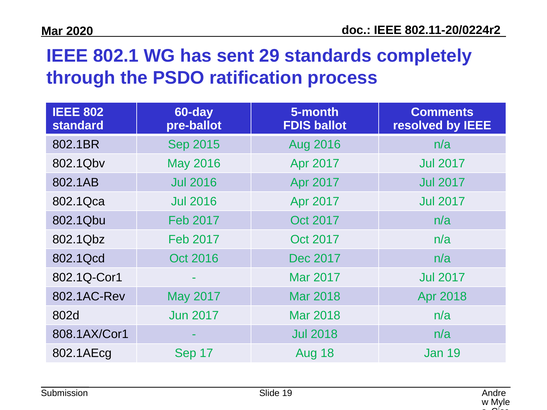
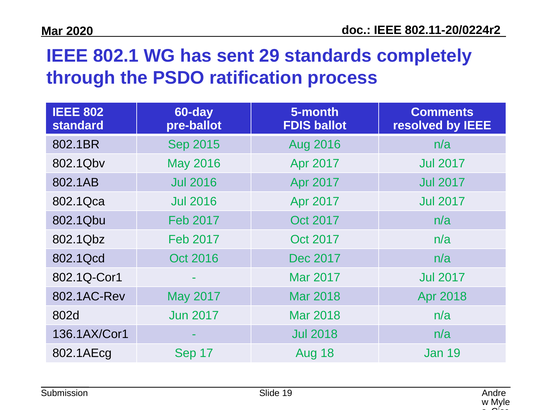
808.1AX/Cor1: 808.1AX/Cor1 -> 136.1AX/Cor1 (90, 335)
